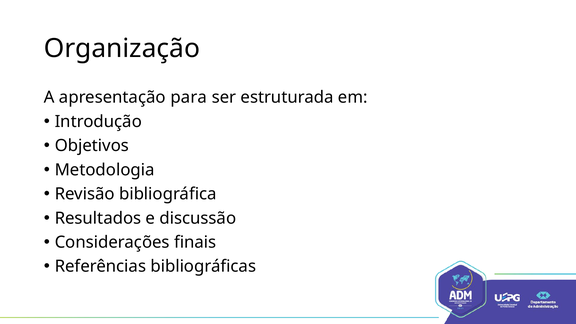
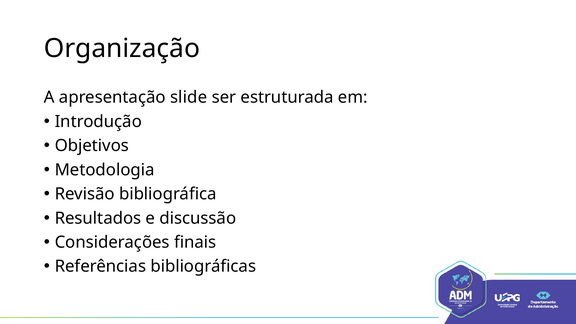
para: para -> slide (189, 97)
